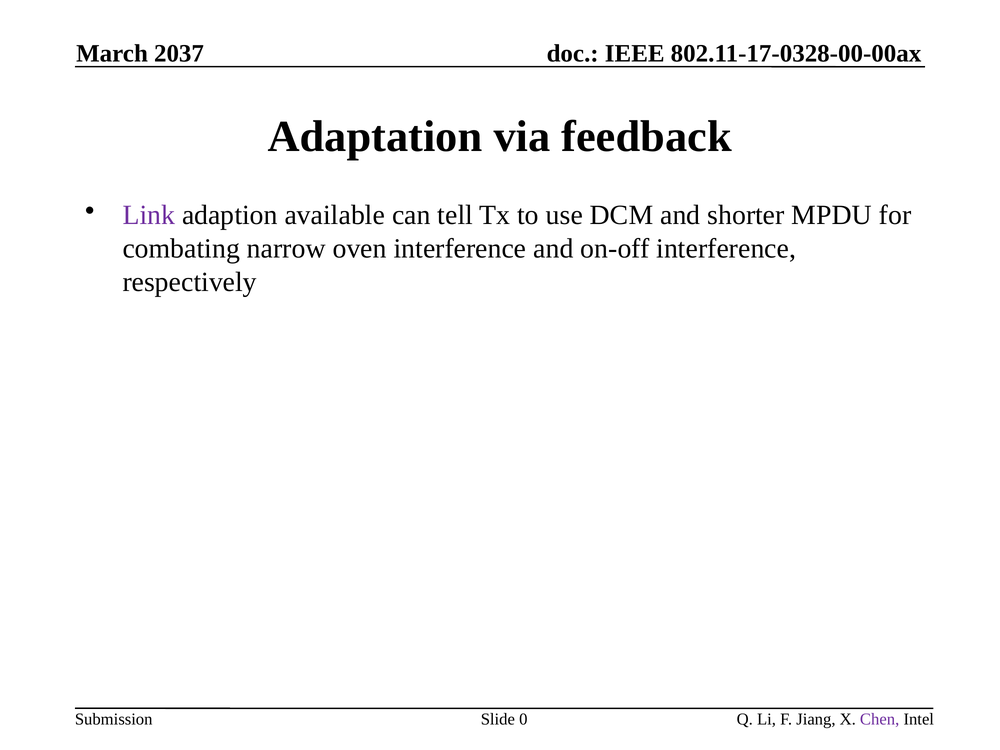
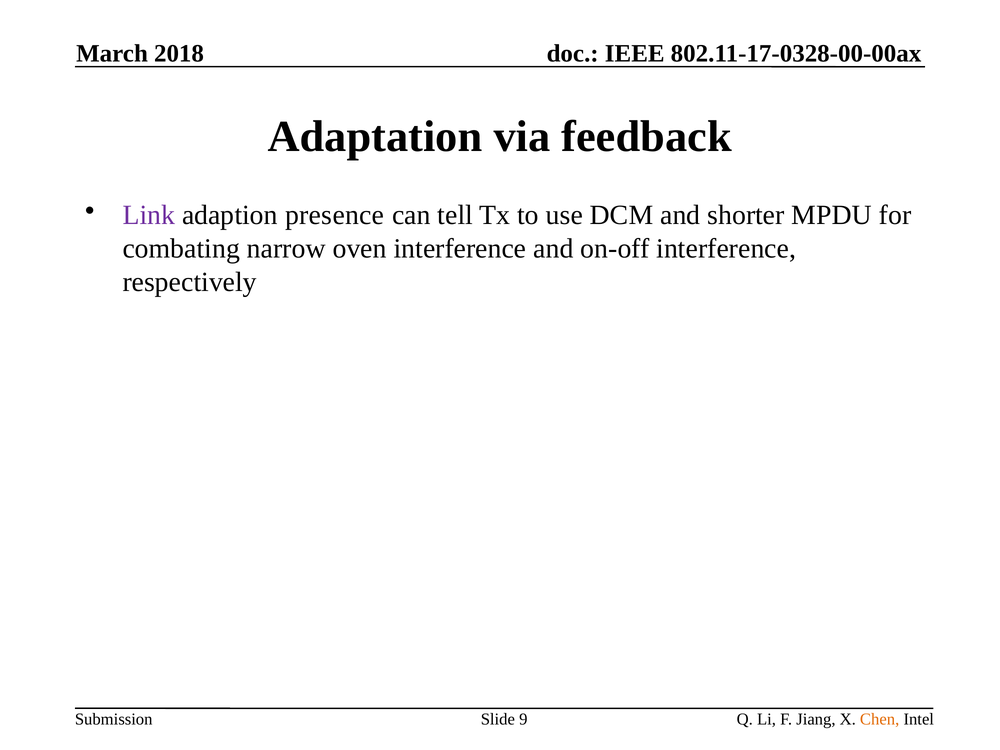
2037: 2037 -> 2018 (179, 53)
available: available -> presence (335, 215)
0: 0 -> 9 (523, 719)
Chen colour: purple -> orange (880, 719)
